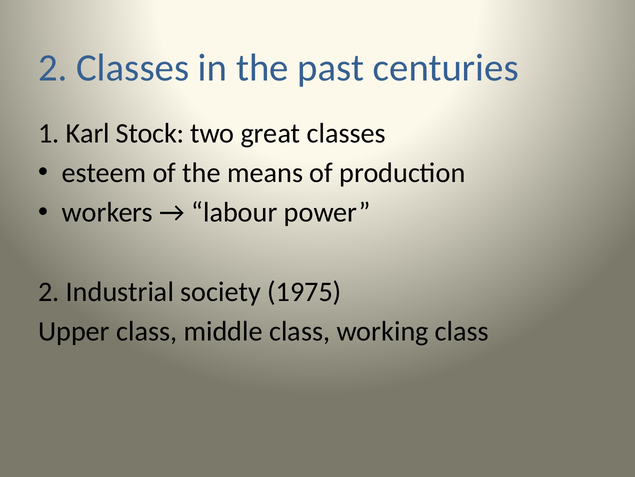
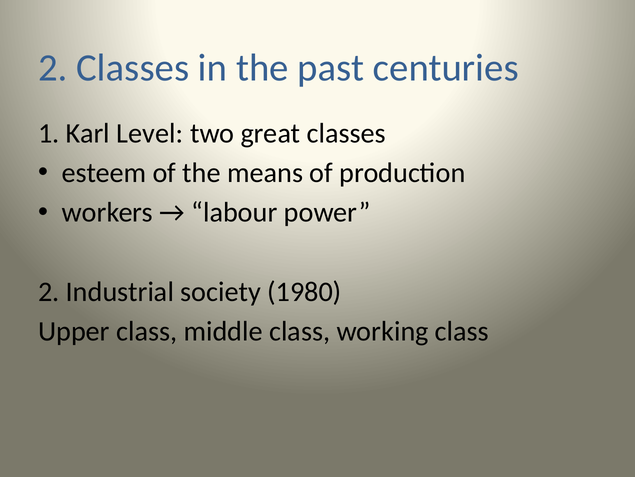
Stock: Stock -> Level (150, 133)
1975: 1975 -> 1980 (304, 291)
